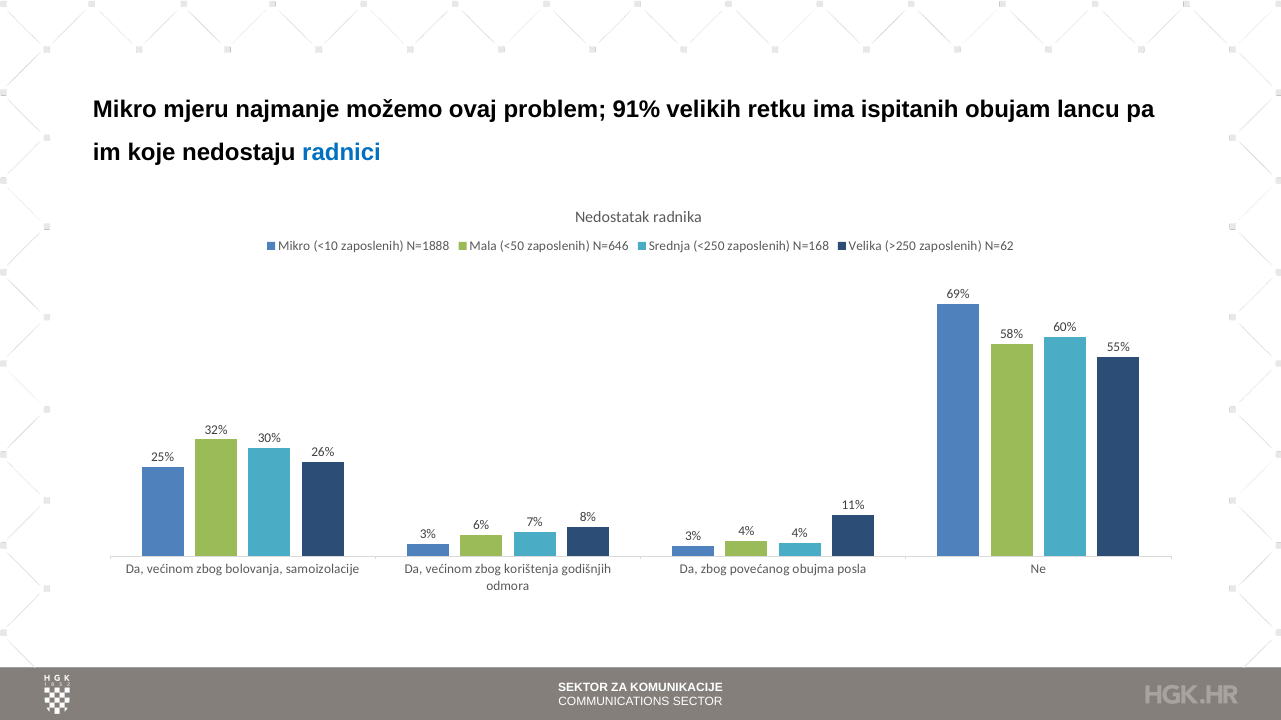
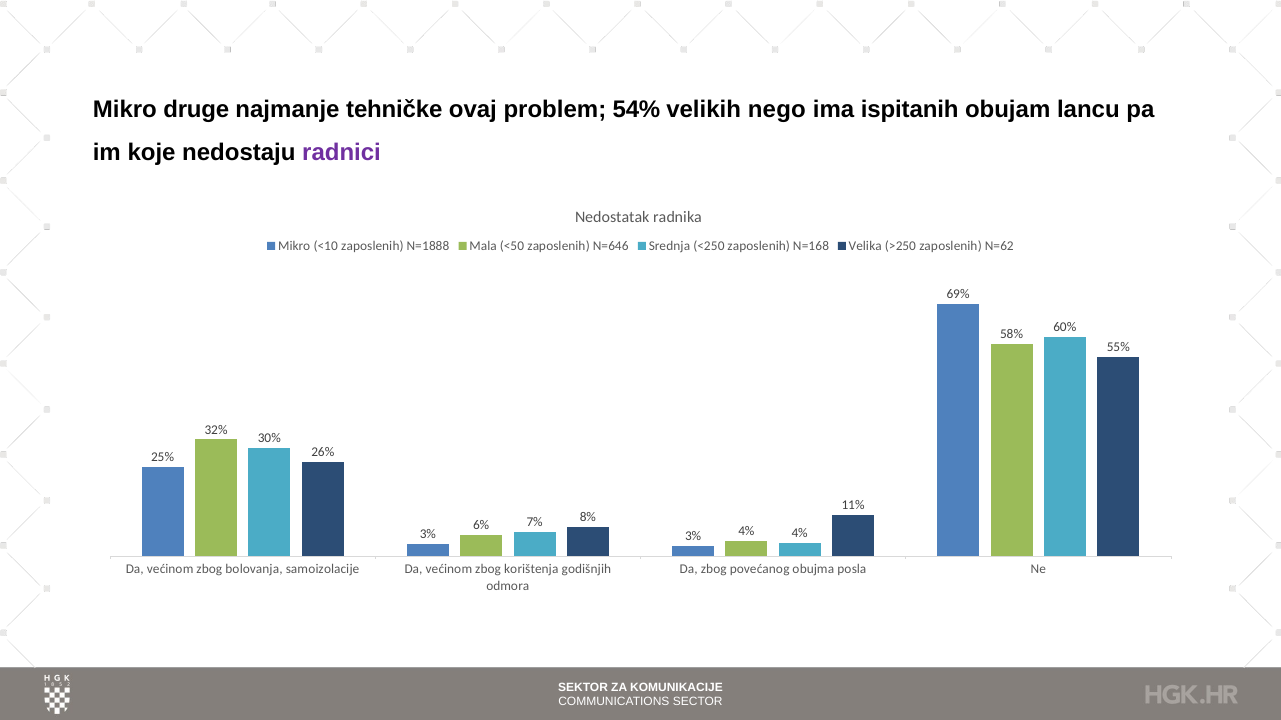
mjeru: mjeru -> druge (196, 110)
možemo: možemo -> tehničke (394, 110)
91%: 91% -> 54% (636, 110)
retku: retku -> nego (777, 110)
radnici colour: blue -> purple (342, 153)
